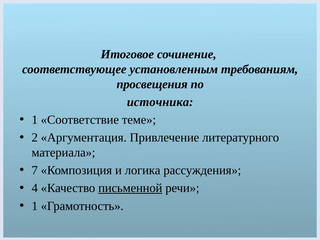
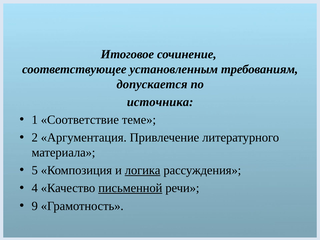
просвещения: просвещения -> допускается (152, 84)
7: 7 -> 5 (35, 170)
логика underline: none -> present (143, 170)
1: 1 -> 9 (35, 206)
